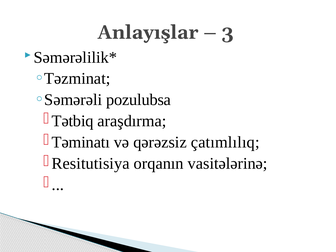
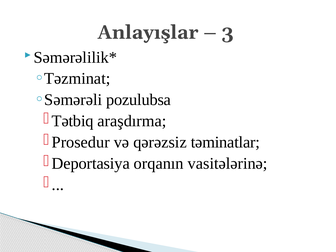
Təminatı: Təminatı -> Prosedur (81, 142)
çatımlılıq: çatımlılıq -> təminatlar (225, 142)
Resitutisiya: Resitutisiya -> Deportasiya (91, 163)
